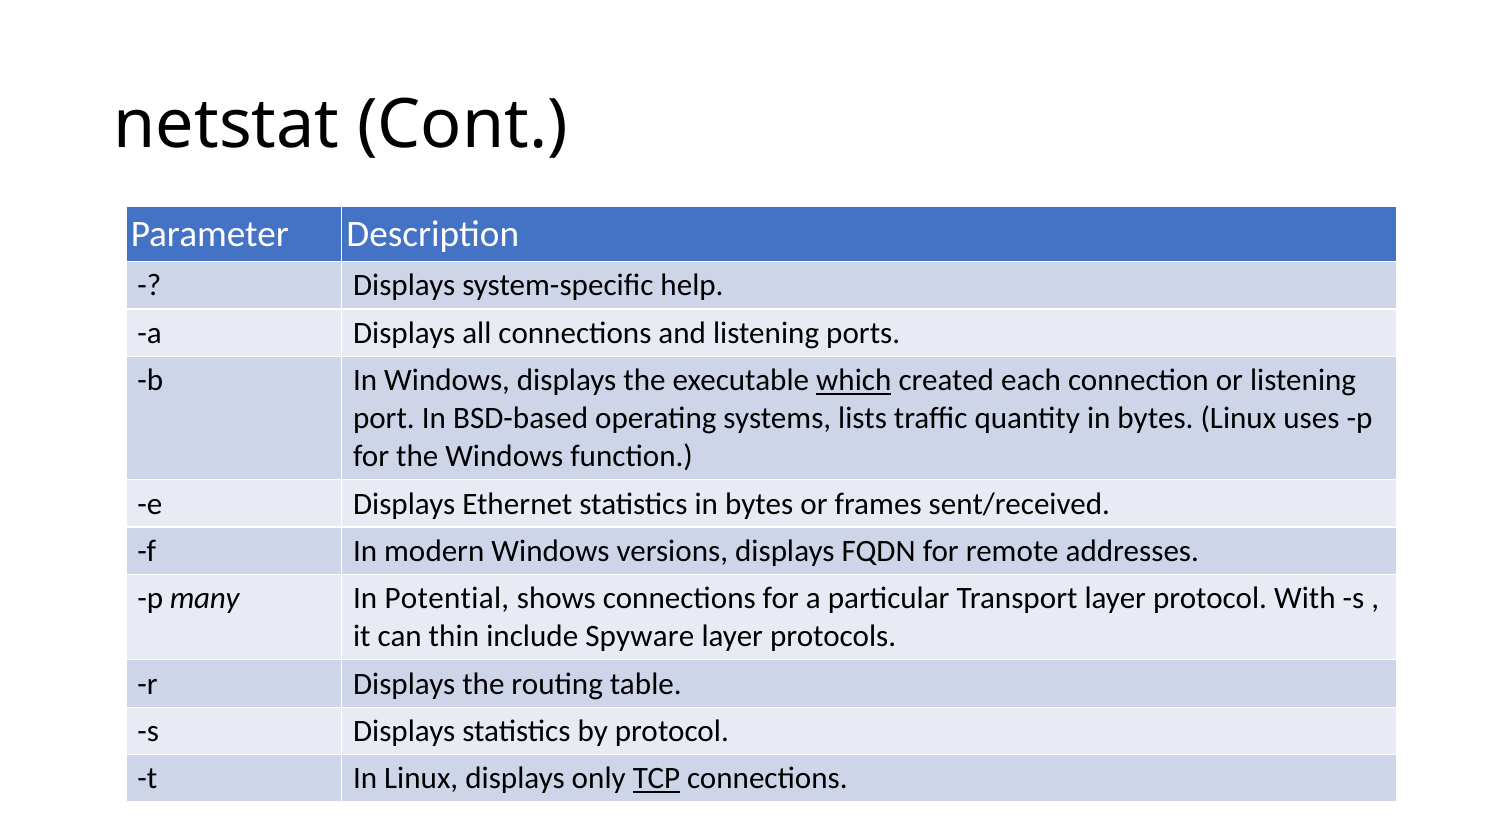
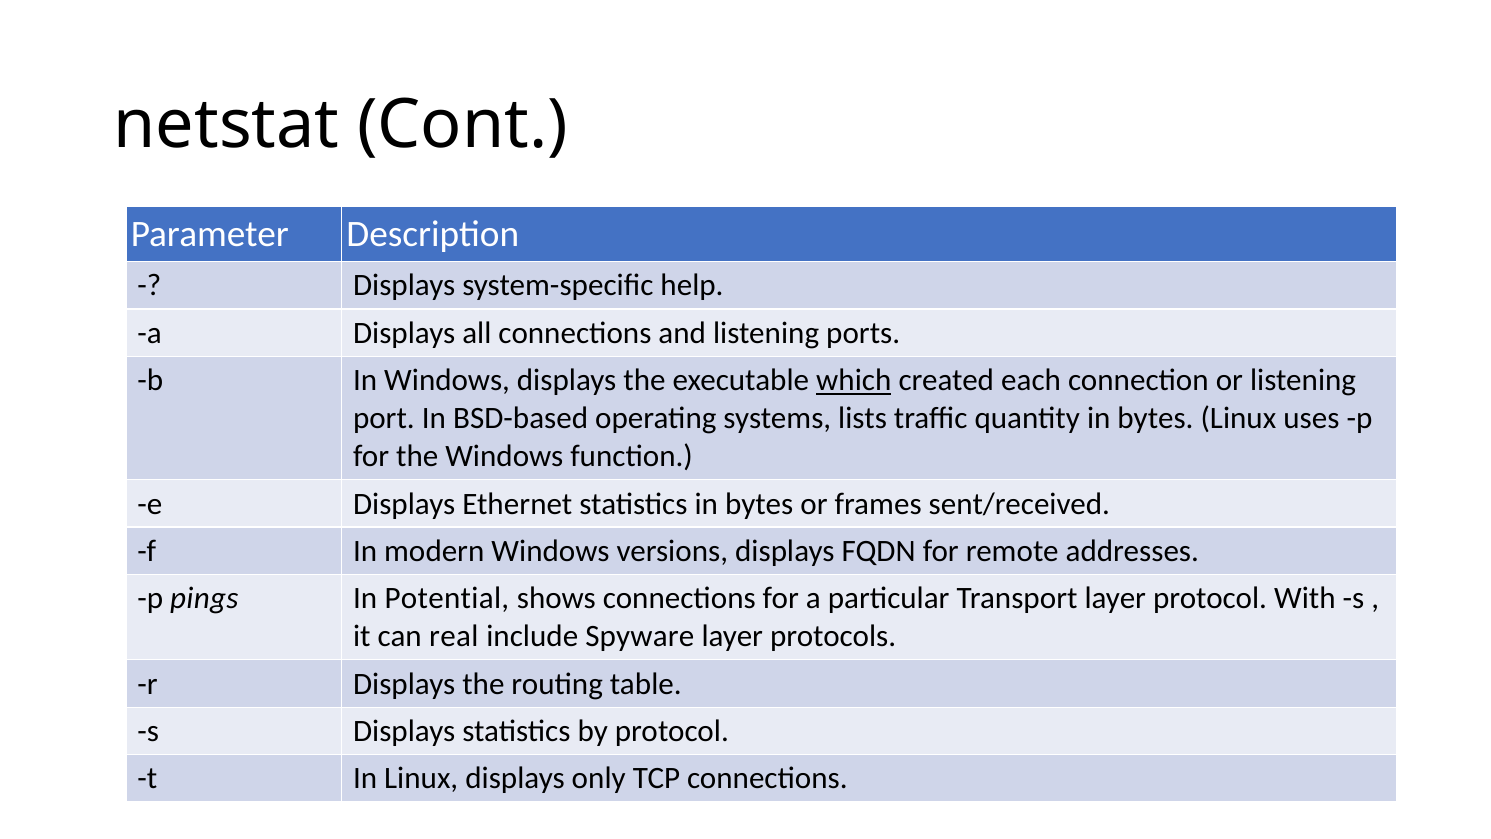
many: many -> pings (204, 598)
thin: thin -> real (454, 636)
TCP underline: present -> none (656, 778)
